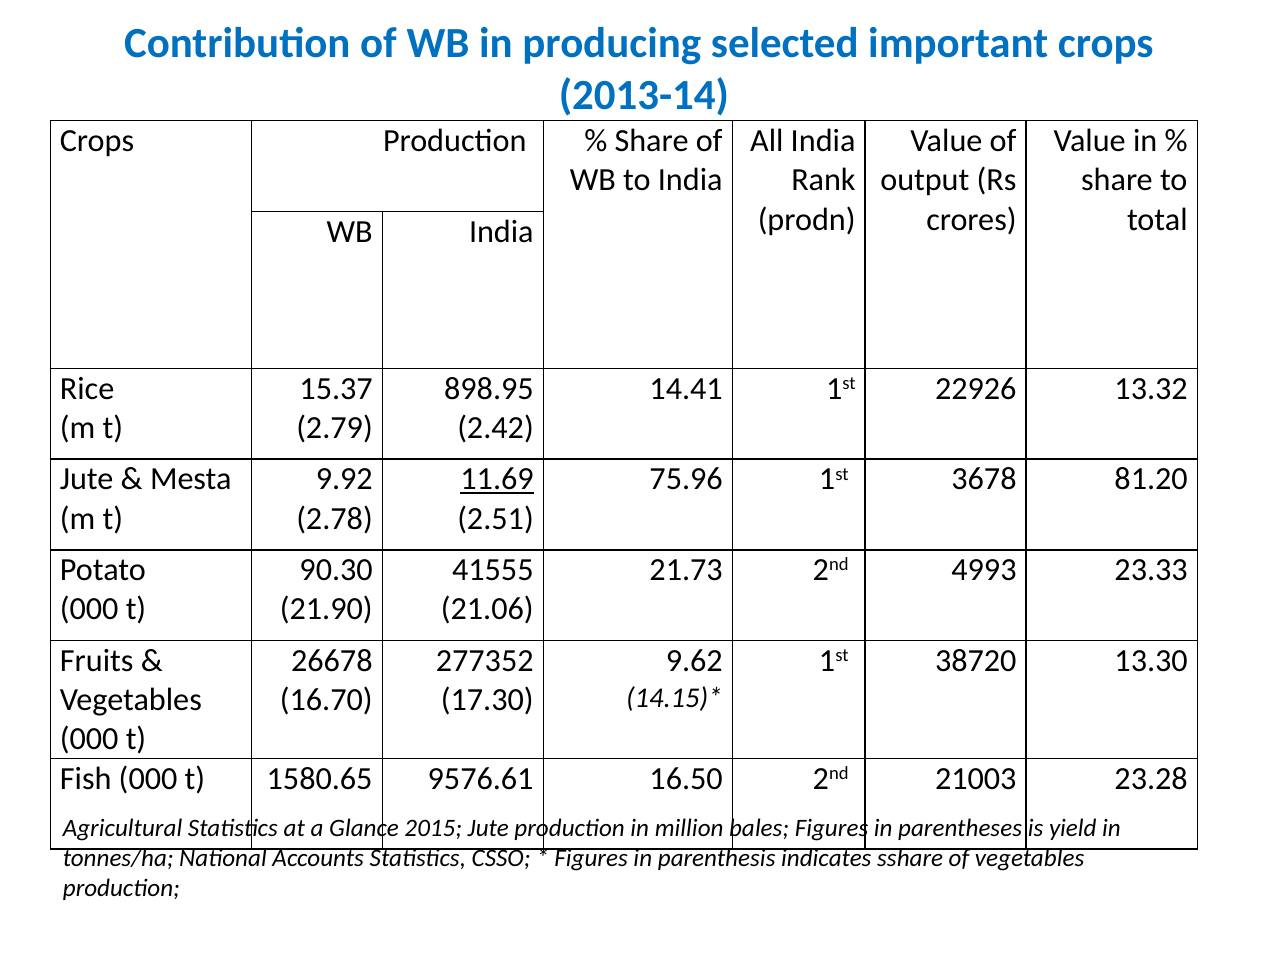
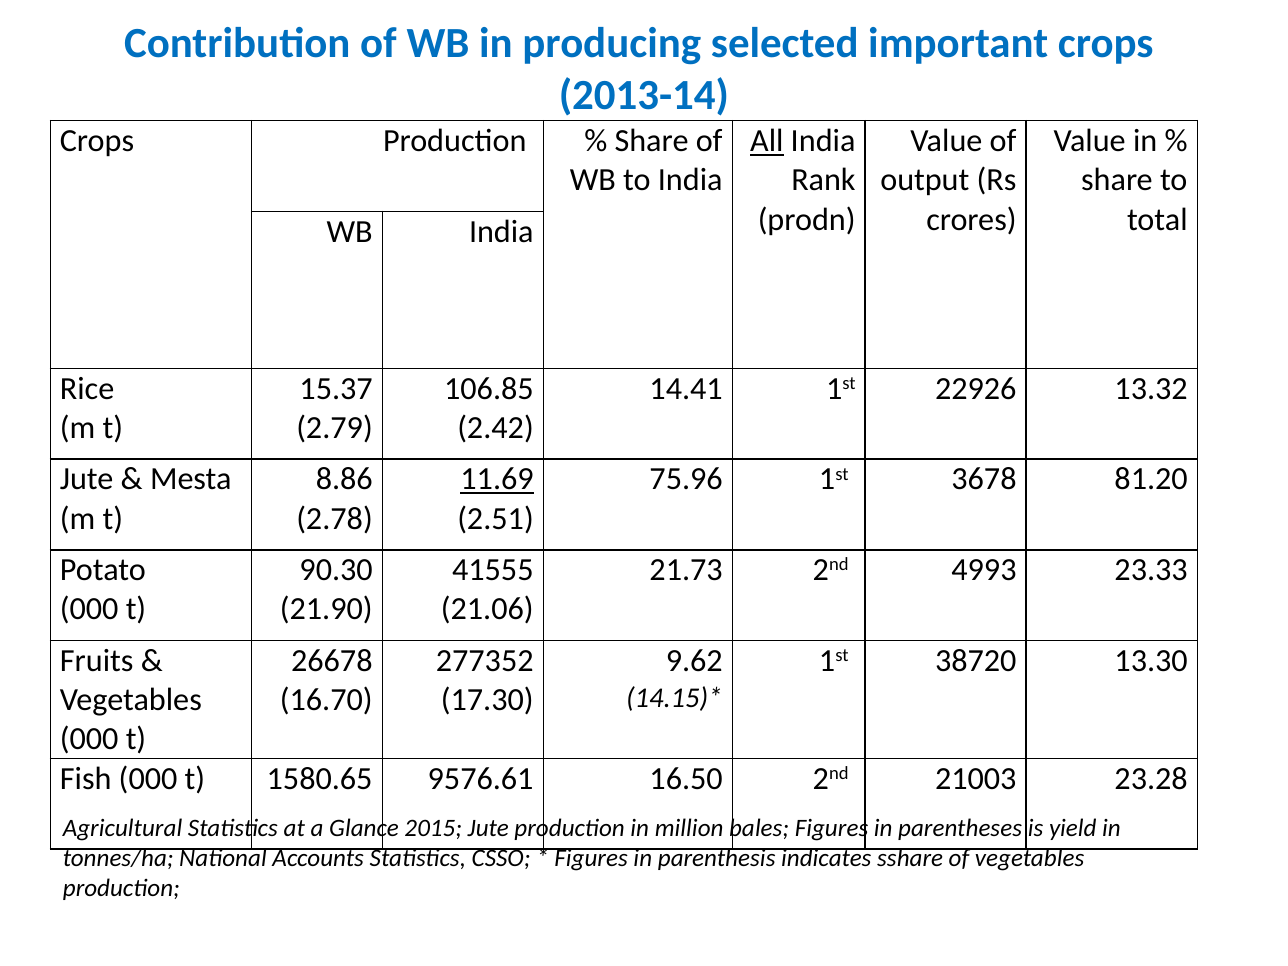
All underline: none -> present (767, 141)
898.95: 898.95 -> 106.85 (489, 389)
9.92: 9.92 -> 8.86 (344, 479)
